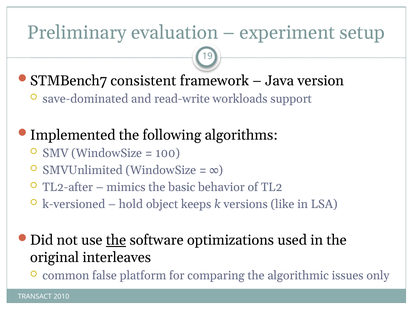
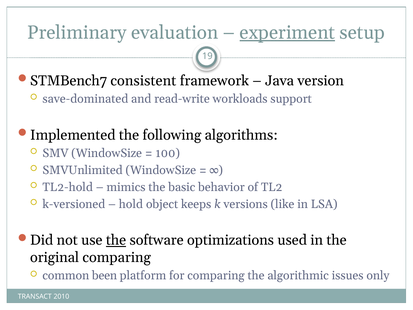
experiment underline: none -> present (287, 33)
TL2-after: TL2-after -> TL2-hold (68, 187)
original interleaves: interleaves -> comparing (117, 257)
false: false -> been (105, 275)
